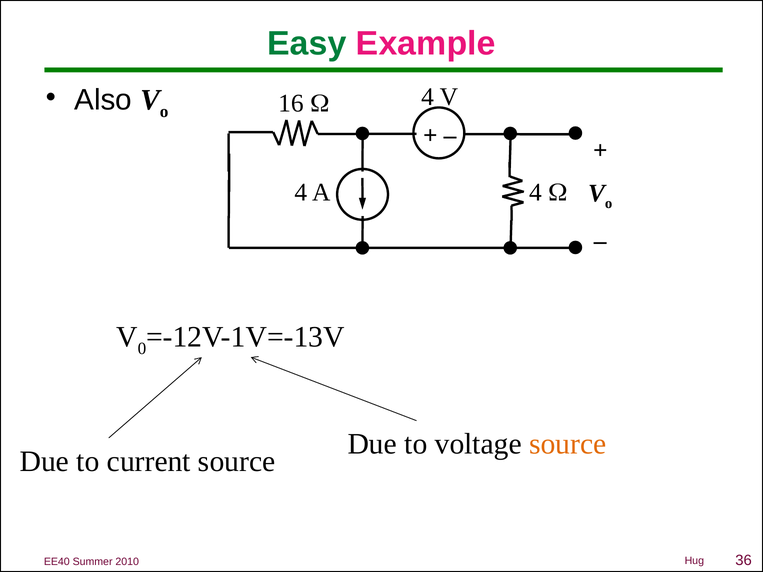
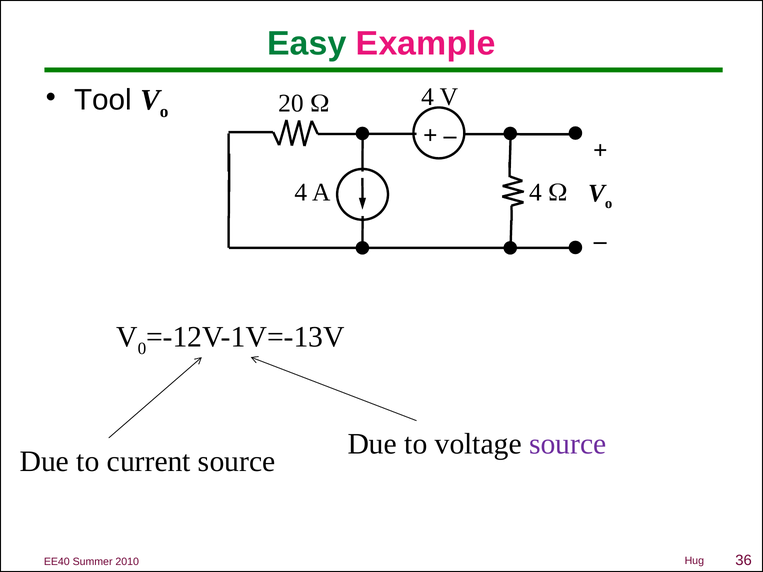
Also: Also -> Tool (103, 100)
16: 16 -> 20 (291, 103)
source colour: orange -> purple (568, 444)
